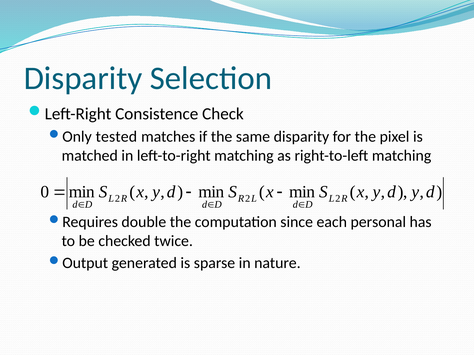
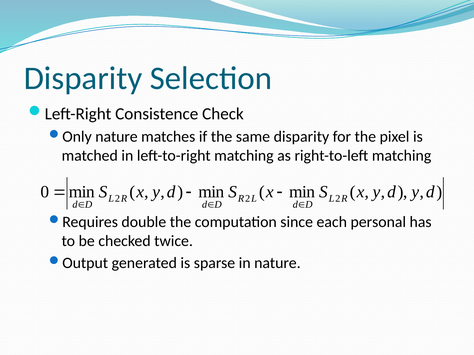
tested: tested -> nature (116, 137)
